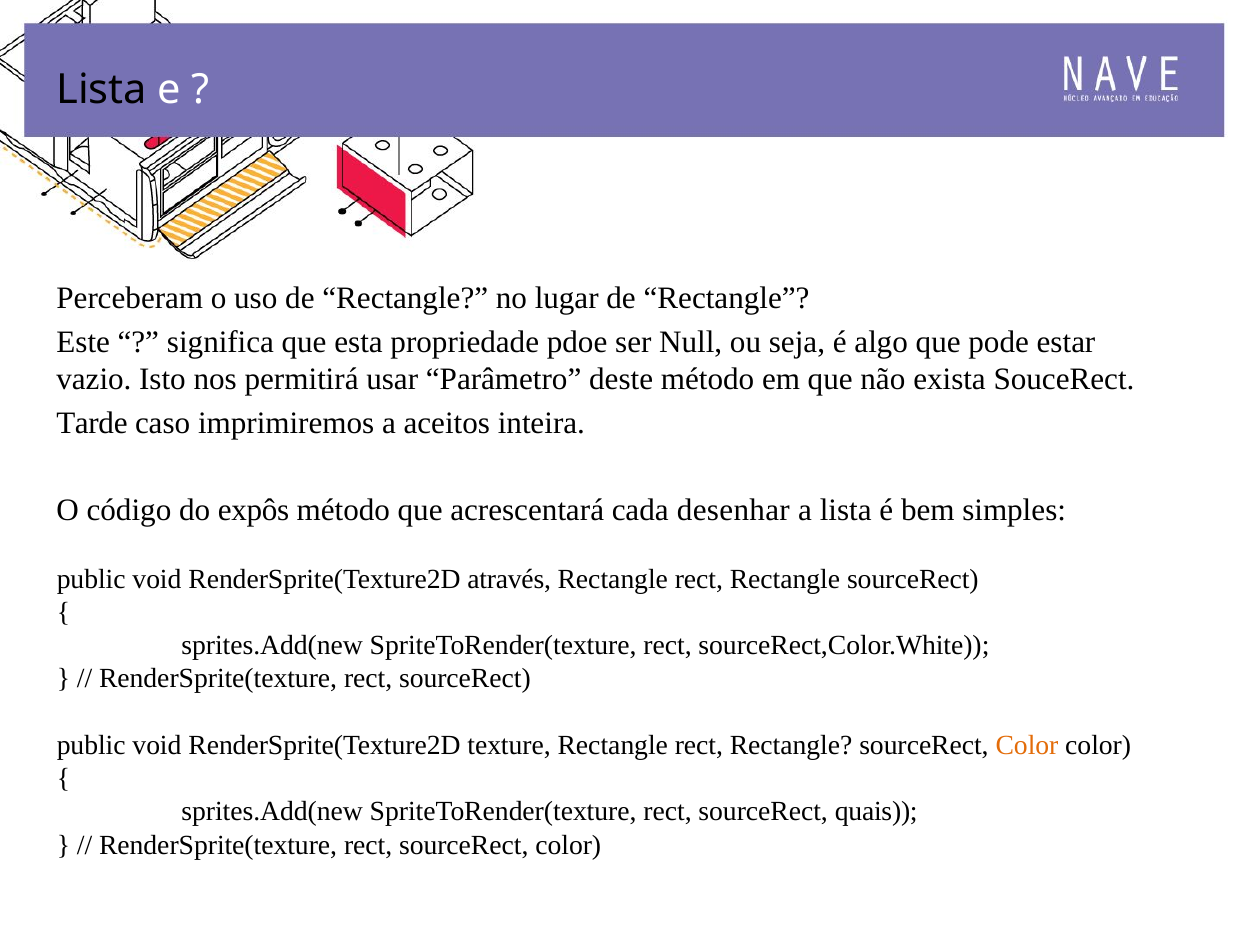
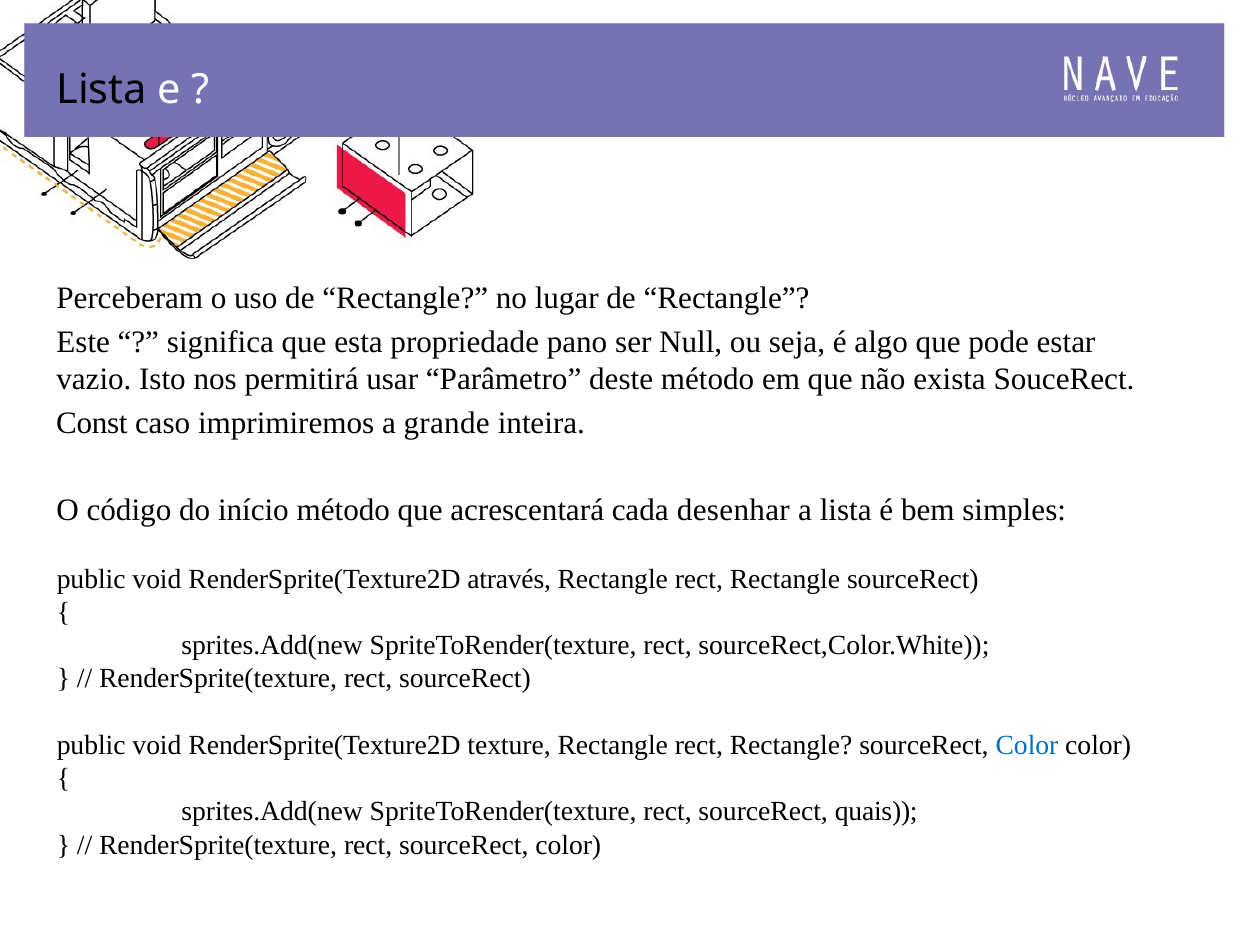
pdoe: pdoe -> pano (577, 342)
Tarde: Tarde -> Const (92, 423)
aceitos: aceitos -> grande (447, 423)
expôs: expôs -> início (253, 510)
Color colour: orange -> blue (1027, 745)
